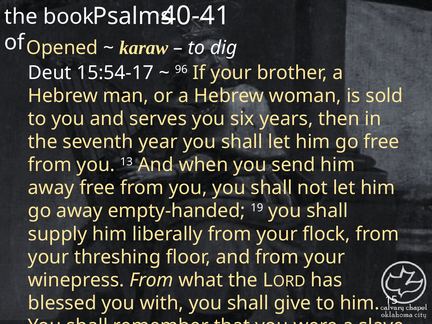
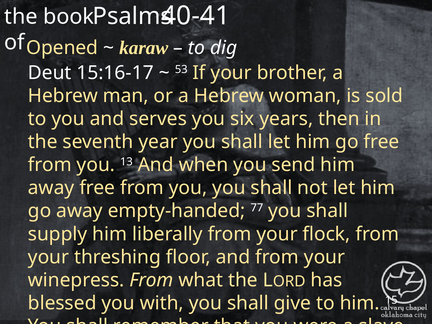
15:54-17: 15:54-17 -> 15:16-17 (115, 73)
96: 96 -> 53 (181, 70)
19: 19 -> 77 (257, 208)
